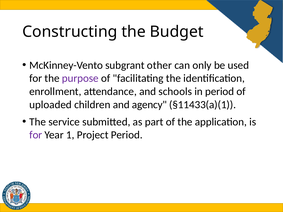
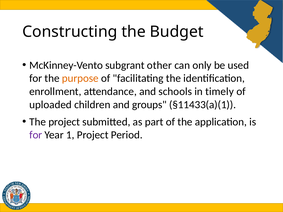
purpose colour: purple -> orange (80, 78)
in period: period -> timely (220, 92)
agency: agency -> groups (149, 105)
The service: service -> project (64, 122)
